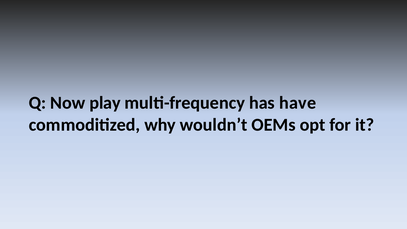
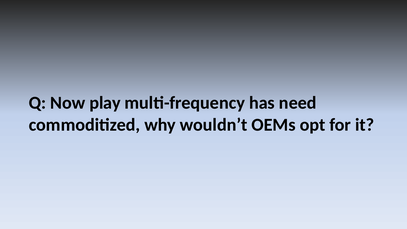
have: have -> need (298, 103)
